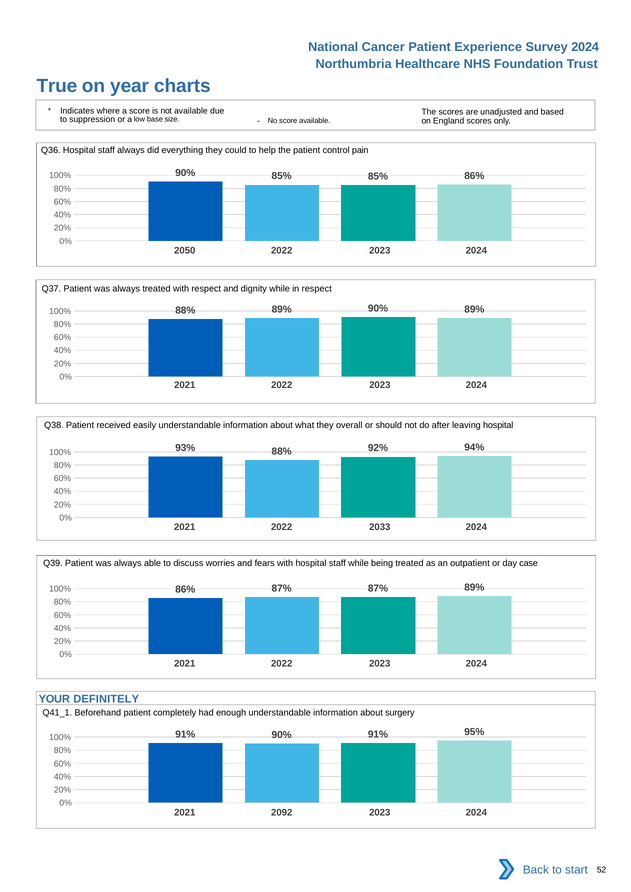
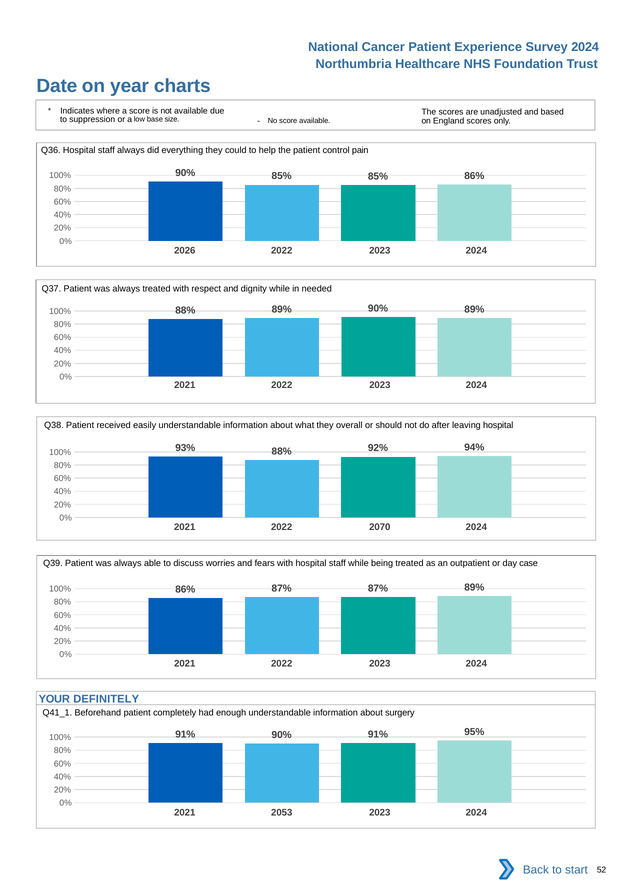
True: True -> Date (57, 86)
2050: 2050 -> 2026 (185, 251)
in respect: respect -> needed (317, 289)
2033: 2033 -> 2070 (380, 528)
2092: 2092 -> 2053 (282, 813)
